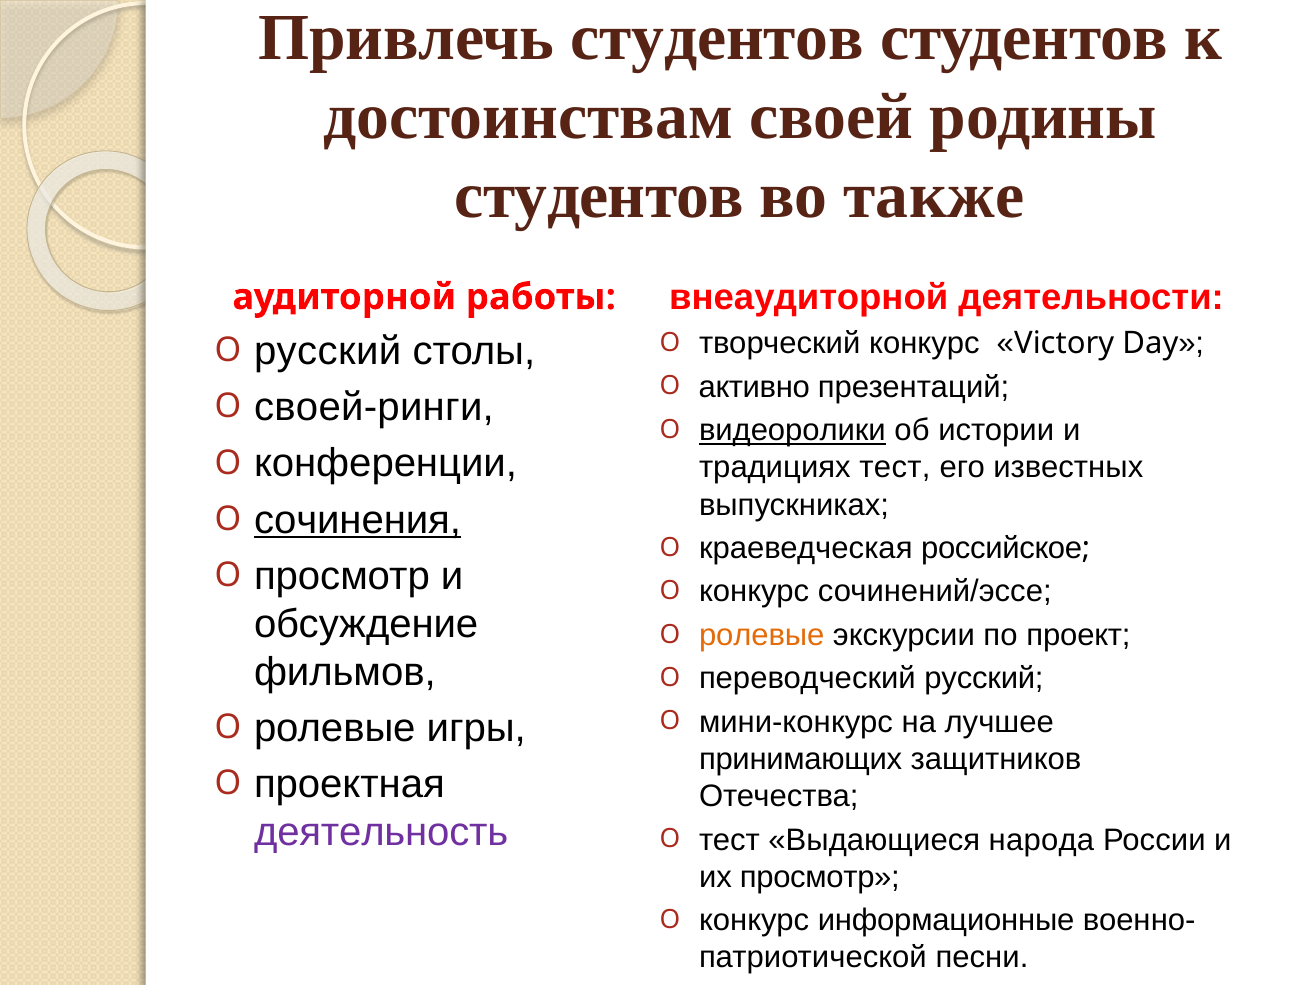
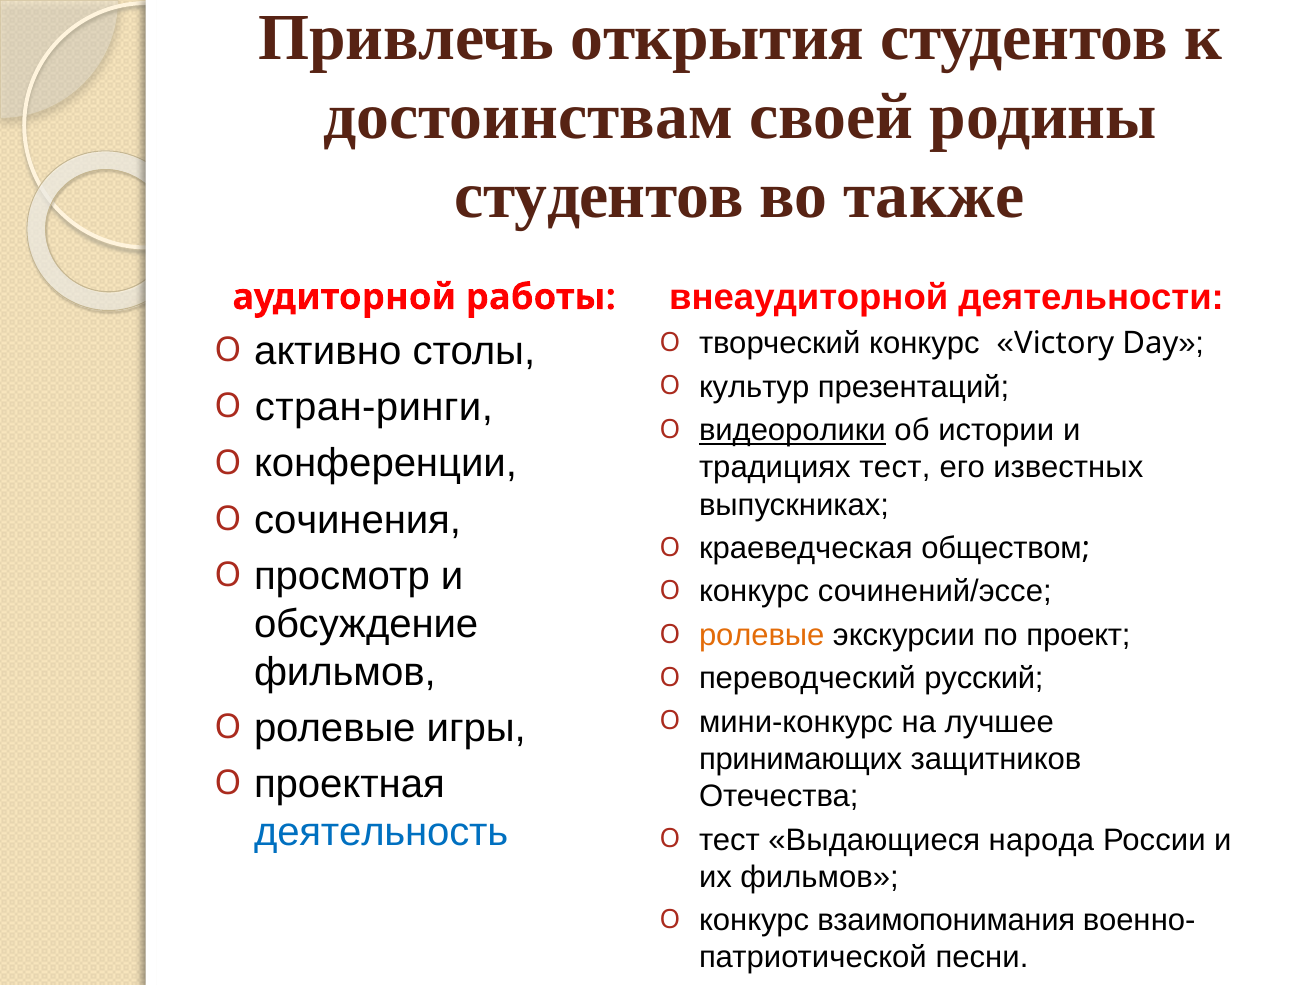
Привлечь студентов: студентов -> открытия (717, 38)
русский: русский -> активно (328, 352)
активно: активно -> культур (754, 387)
своей-ринги: своей-ринги -> стран-ринги (374, 408)
сочинения underline: present -> none (358, 520)
российское: российское -> обществом (1002, 549)
деятельность colour: purple -> blue (381, 833)
их просмотр: просмотр -> фильмов (820, 878)
информационные: информационные -> взаимопонимания (946, 921)
